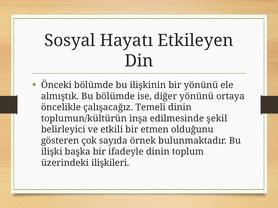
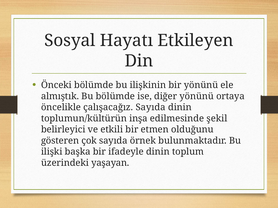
çalışacağız Temeli: Temeli -> Sayıda (151, 108)
ilişkileri: ilişkileri -> yaşayan (110, 163)
